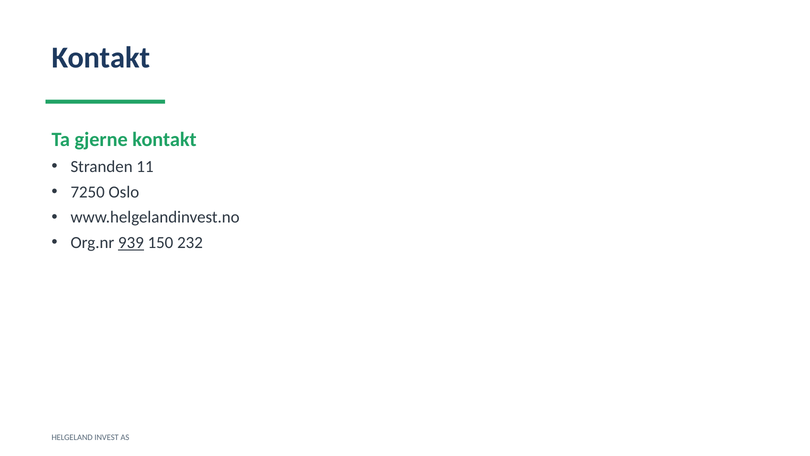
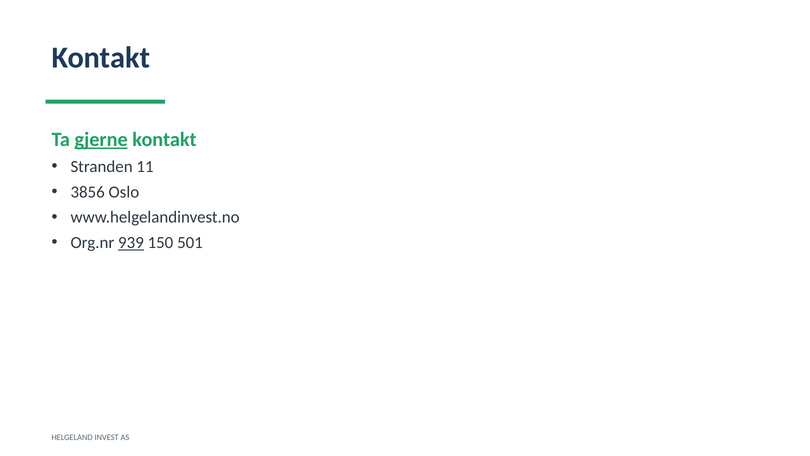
gjerne underline: none -> present (101, 139)
7250: 7250 -> 3856 (88, 192)
232: 232 -> 501 (190, 243)
